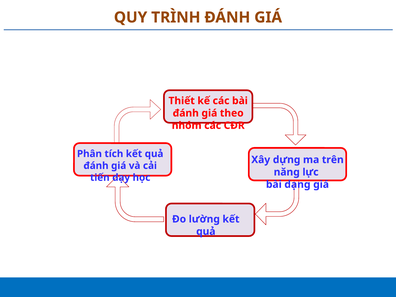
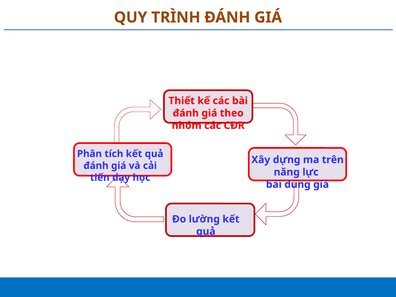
dạng: dạng -> dung (297, 184)
